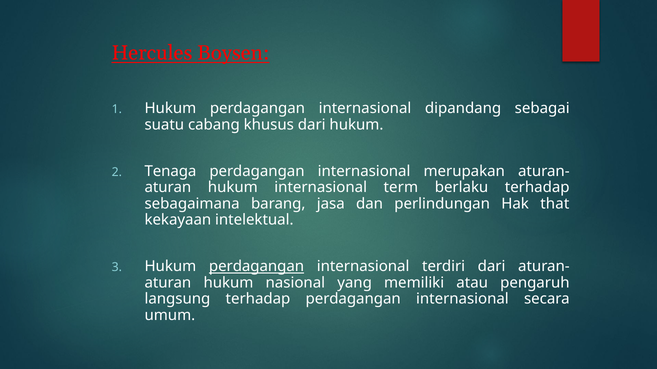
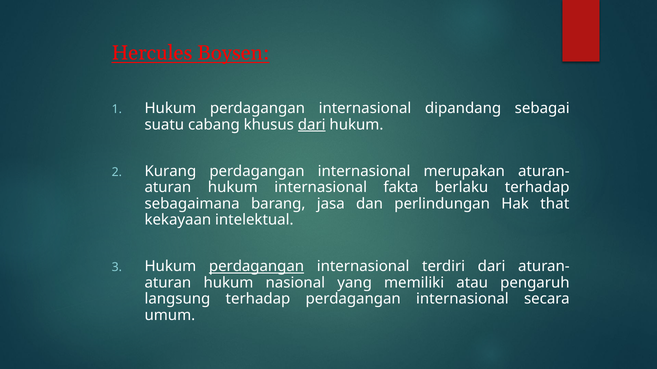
dari underline: none -> present (312, 125)
Tenaga: Tenaga -> Kurang (170, 171)
term: term -> fakta (401, 188)
